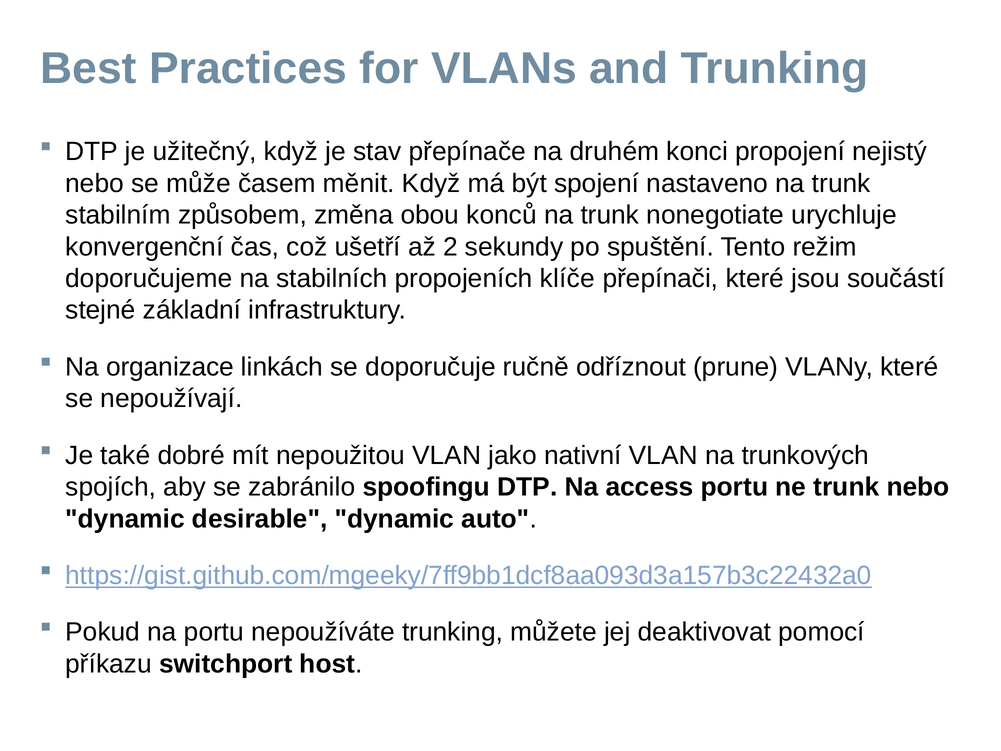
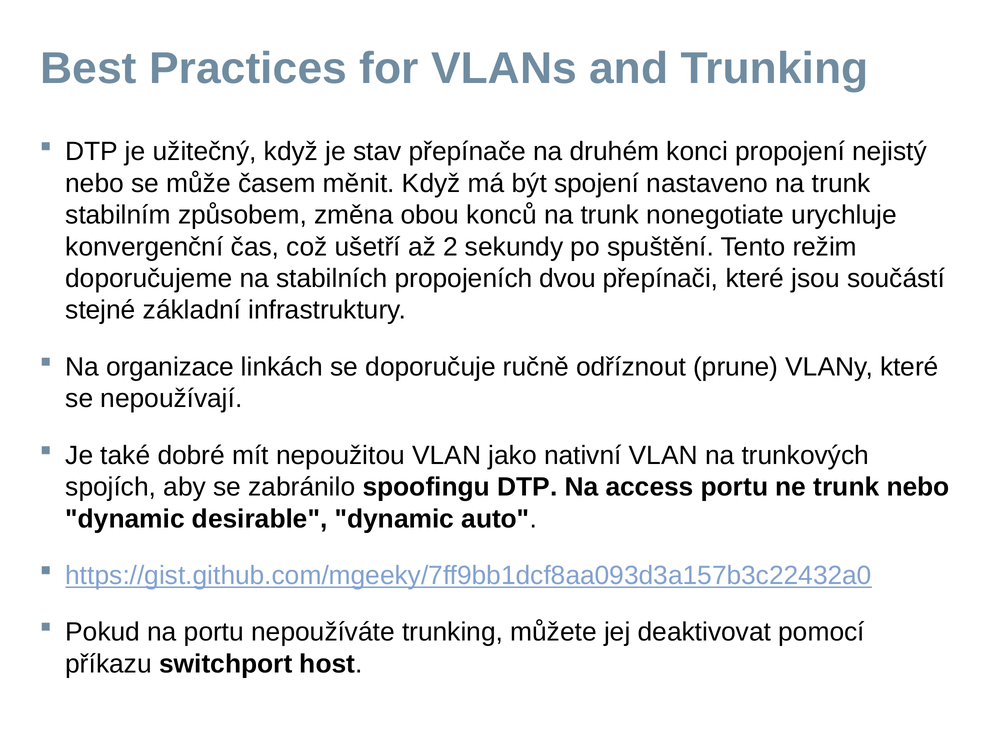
klíče: klíče -> dvou (568, 278)
